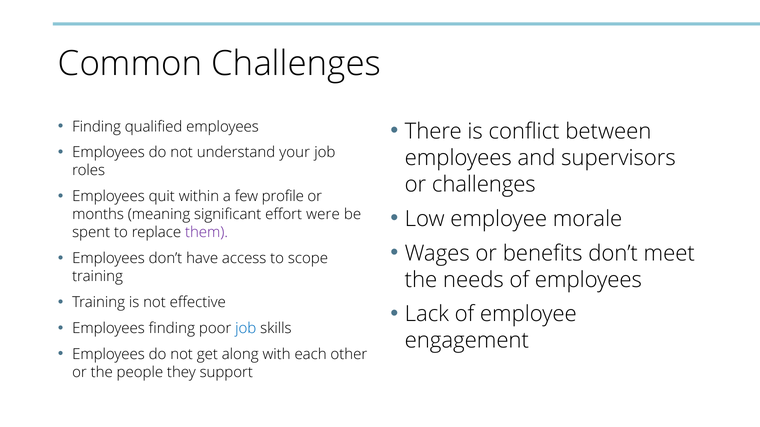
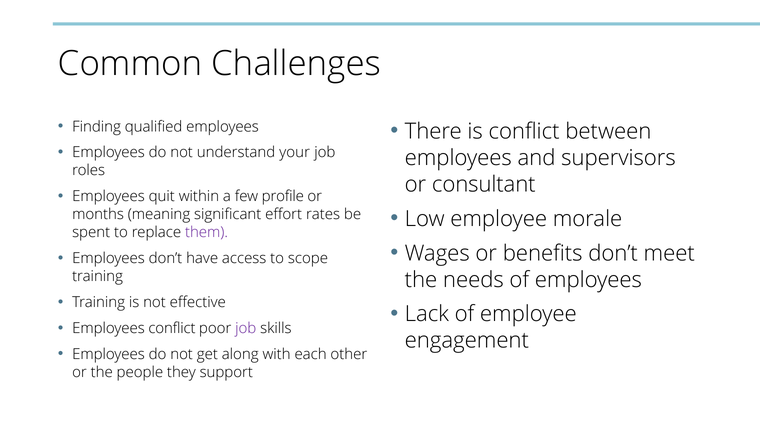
or challenges: challenges -> consultant (484, 185)
were: were -> rates (323, 215)
Employees finding: finding -> conflict (172, 329)
job colour: blue -> purple (246, 329)
